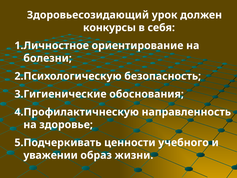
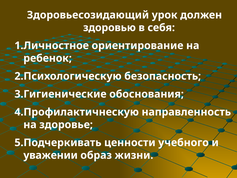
конкурсы: конкурсы -> здоровью (109, 28)
болезни: болезни -> ребенок (48, 58)
